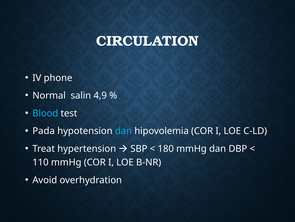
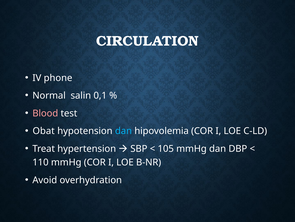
4,9: 4,9 -> 0,1 (100, 95)
Blood colour: light blue -> pink (45, 113)
Pada: Pada -> Obat (44, 131)
180: 180 -> 105 (166, 148)
